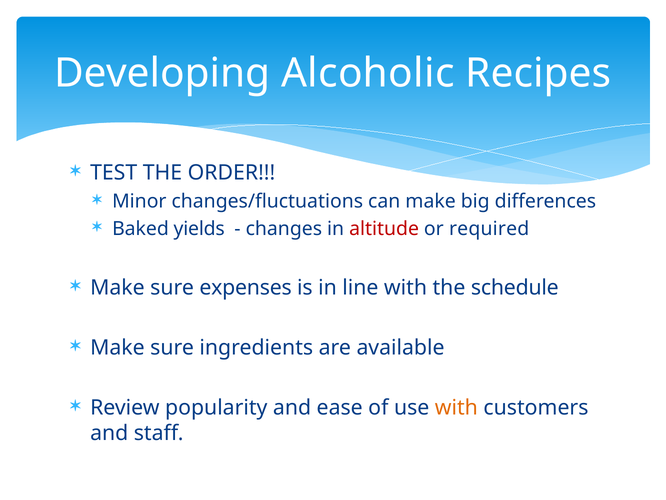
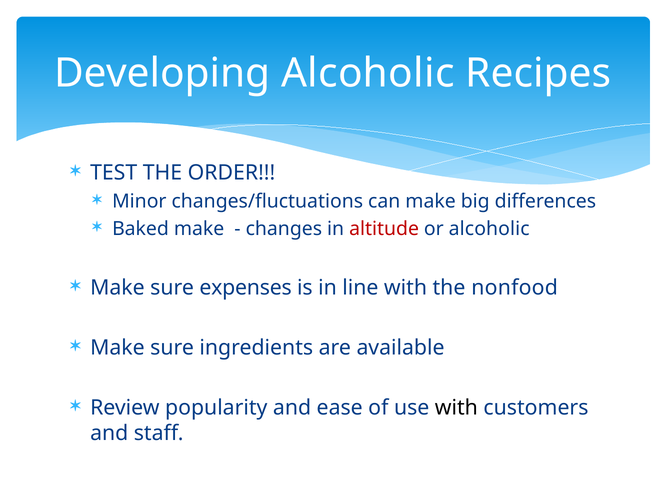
Baked yields: yields -> make (199, 228)
or required: required -> alcoholic (489, 228)
schedule: schedule -> nonfood (515, 287)
with colour: orange -> black (456, 407)
